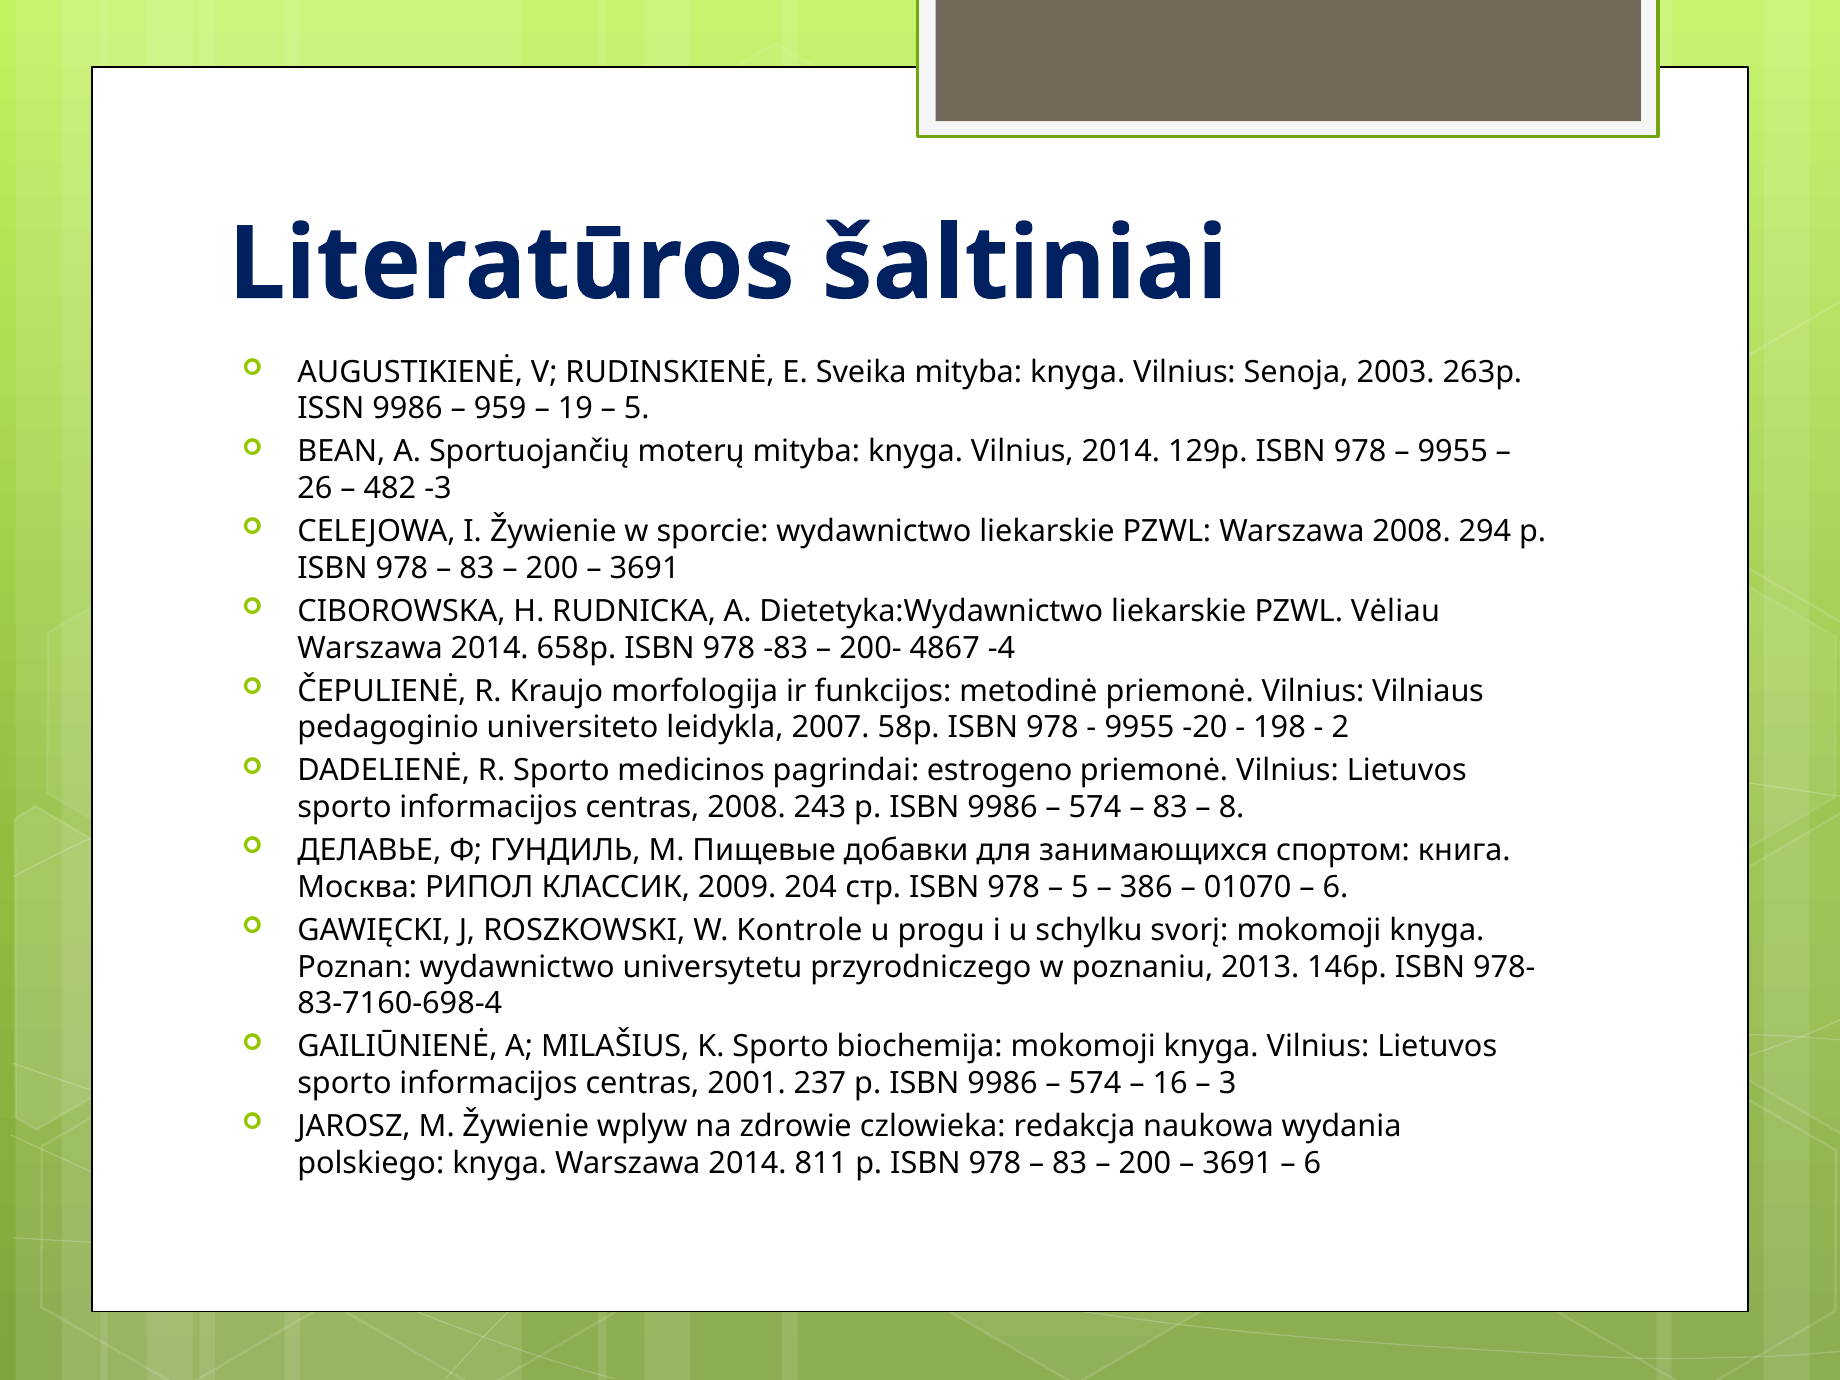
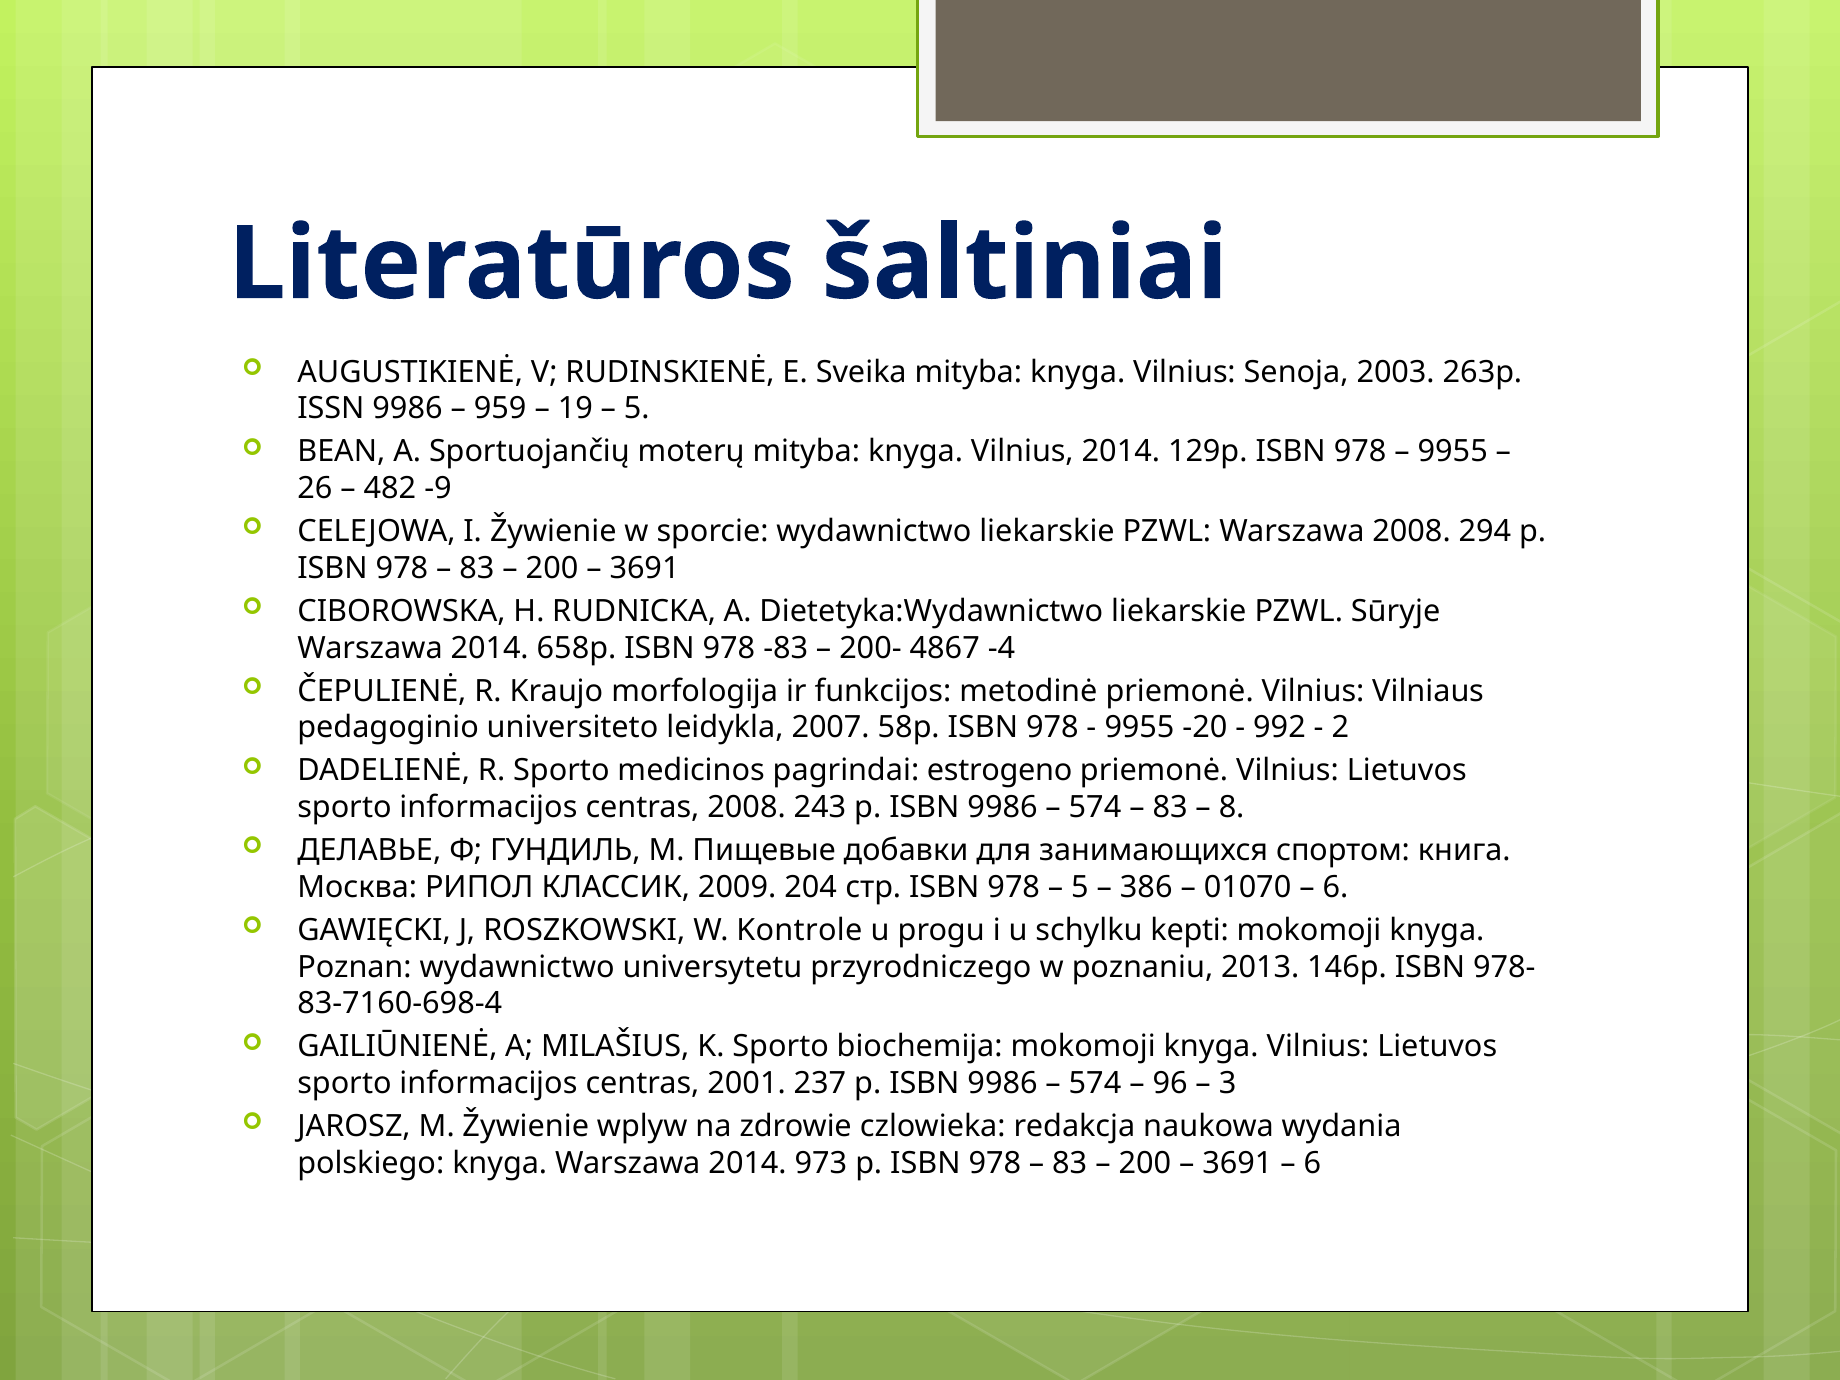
-3: -3 -> -9 (438, 488)
Vėliau: Vėliau -> Sūryje (1396, 611)
198: 198 -> 992 (1279, 728)
svorį: svorį -> kepti (1190, 930)
16: 16 -> 96 (1170, 1084)
811: 811 -> 973 (821, 1163)
